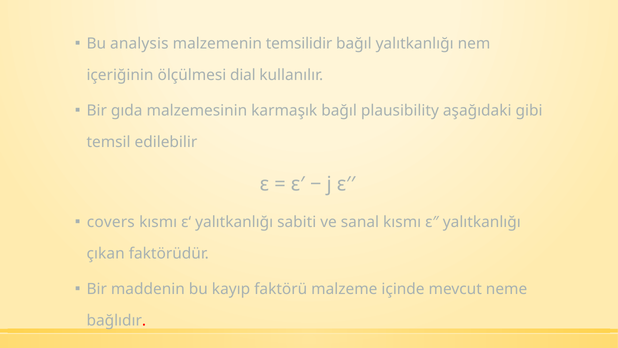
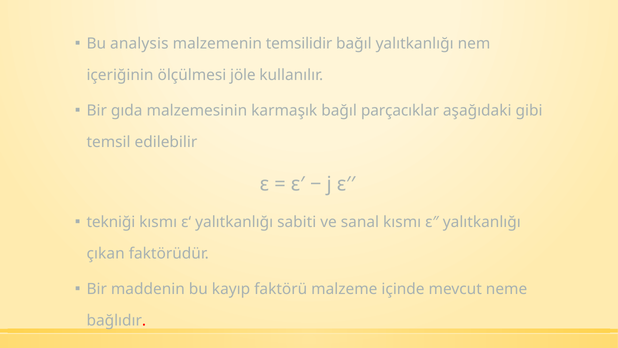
dial: dial -> jöle (243, 75)
plausibility: plausibility -> parçacıklar (400, 110)
covers: covers -> tekniği (111, 222)
